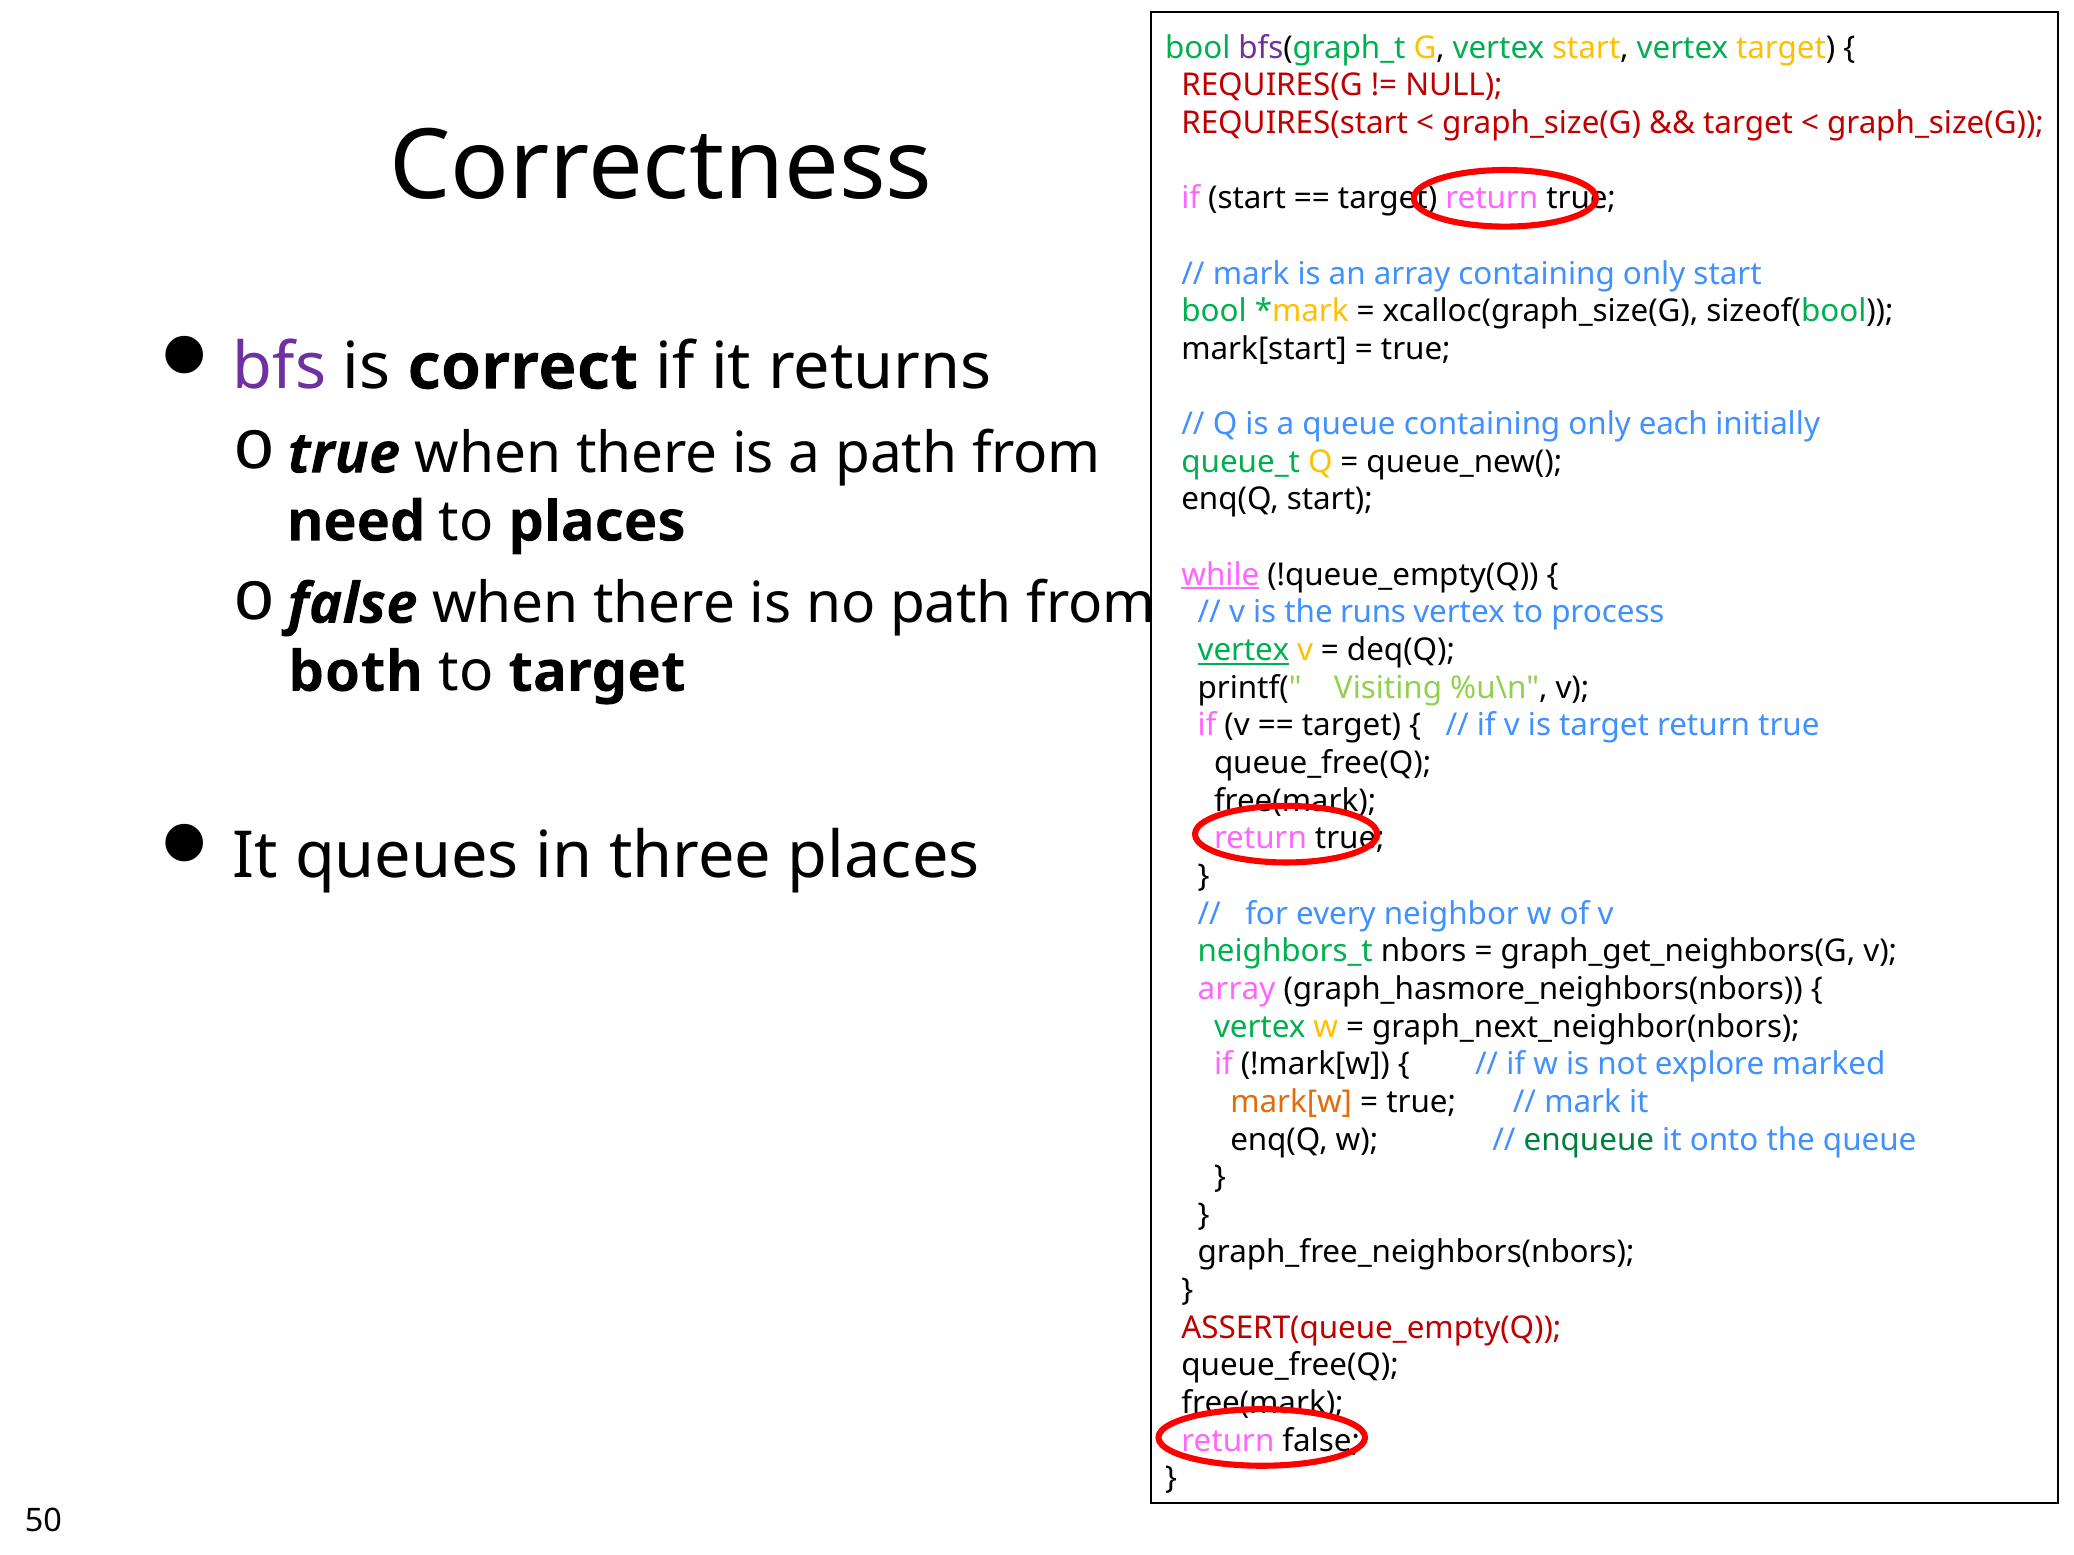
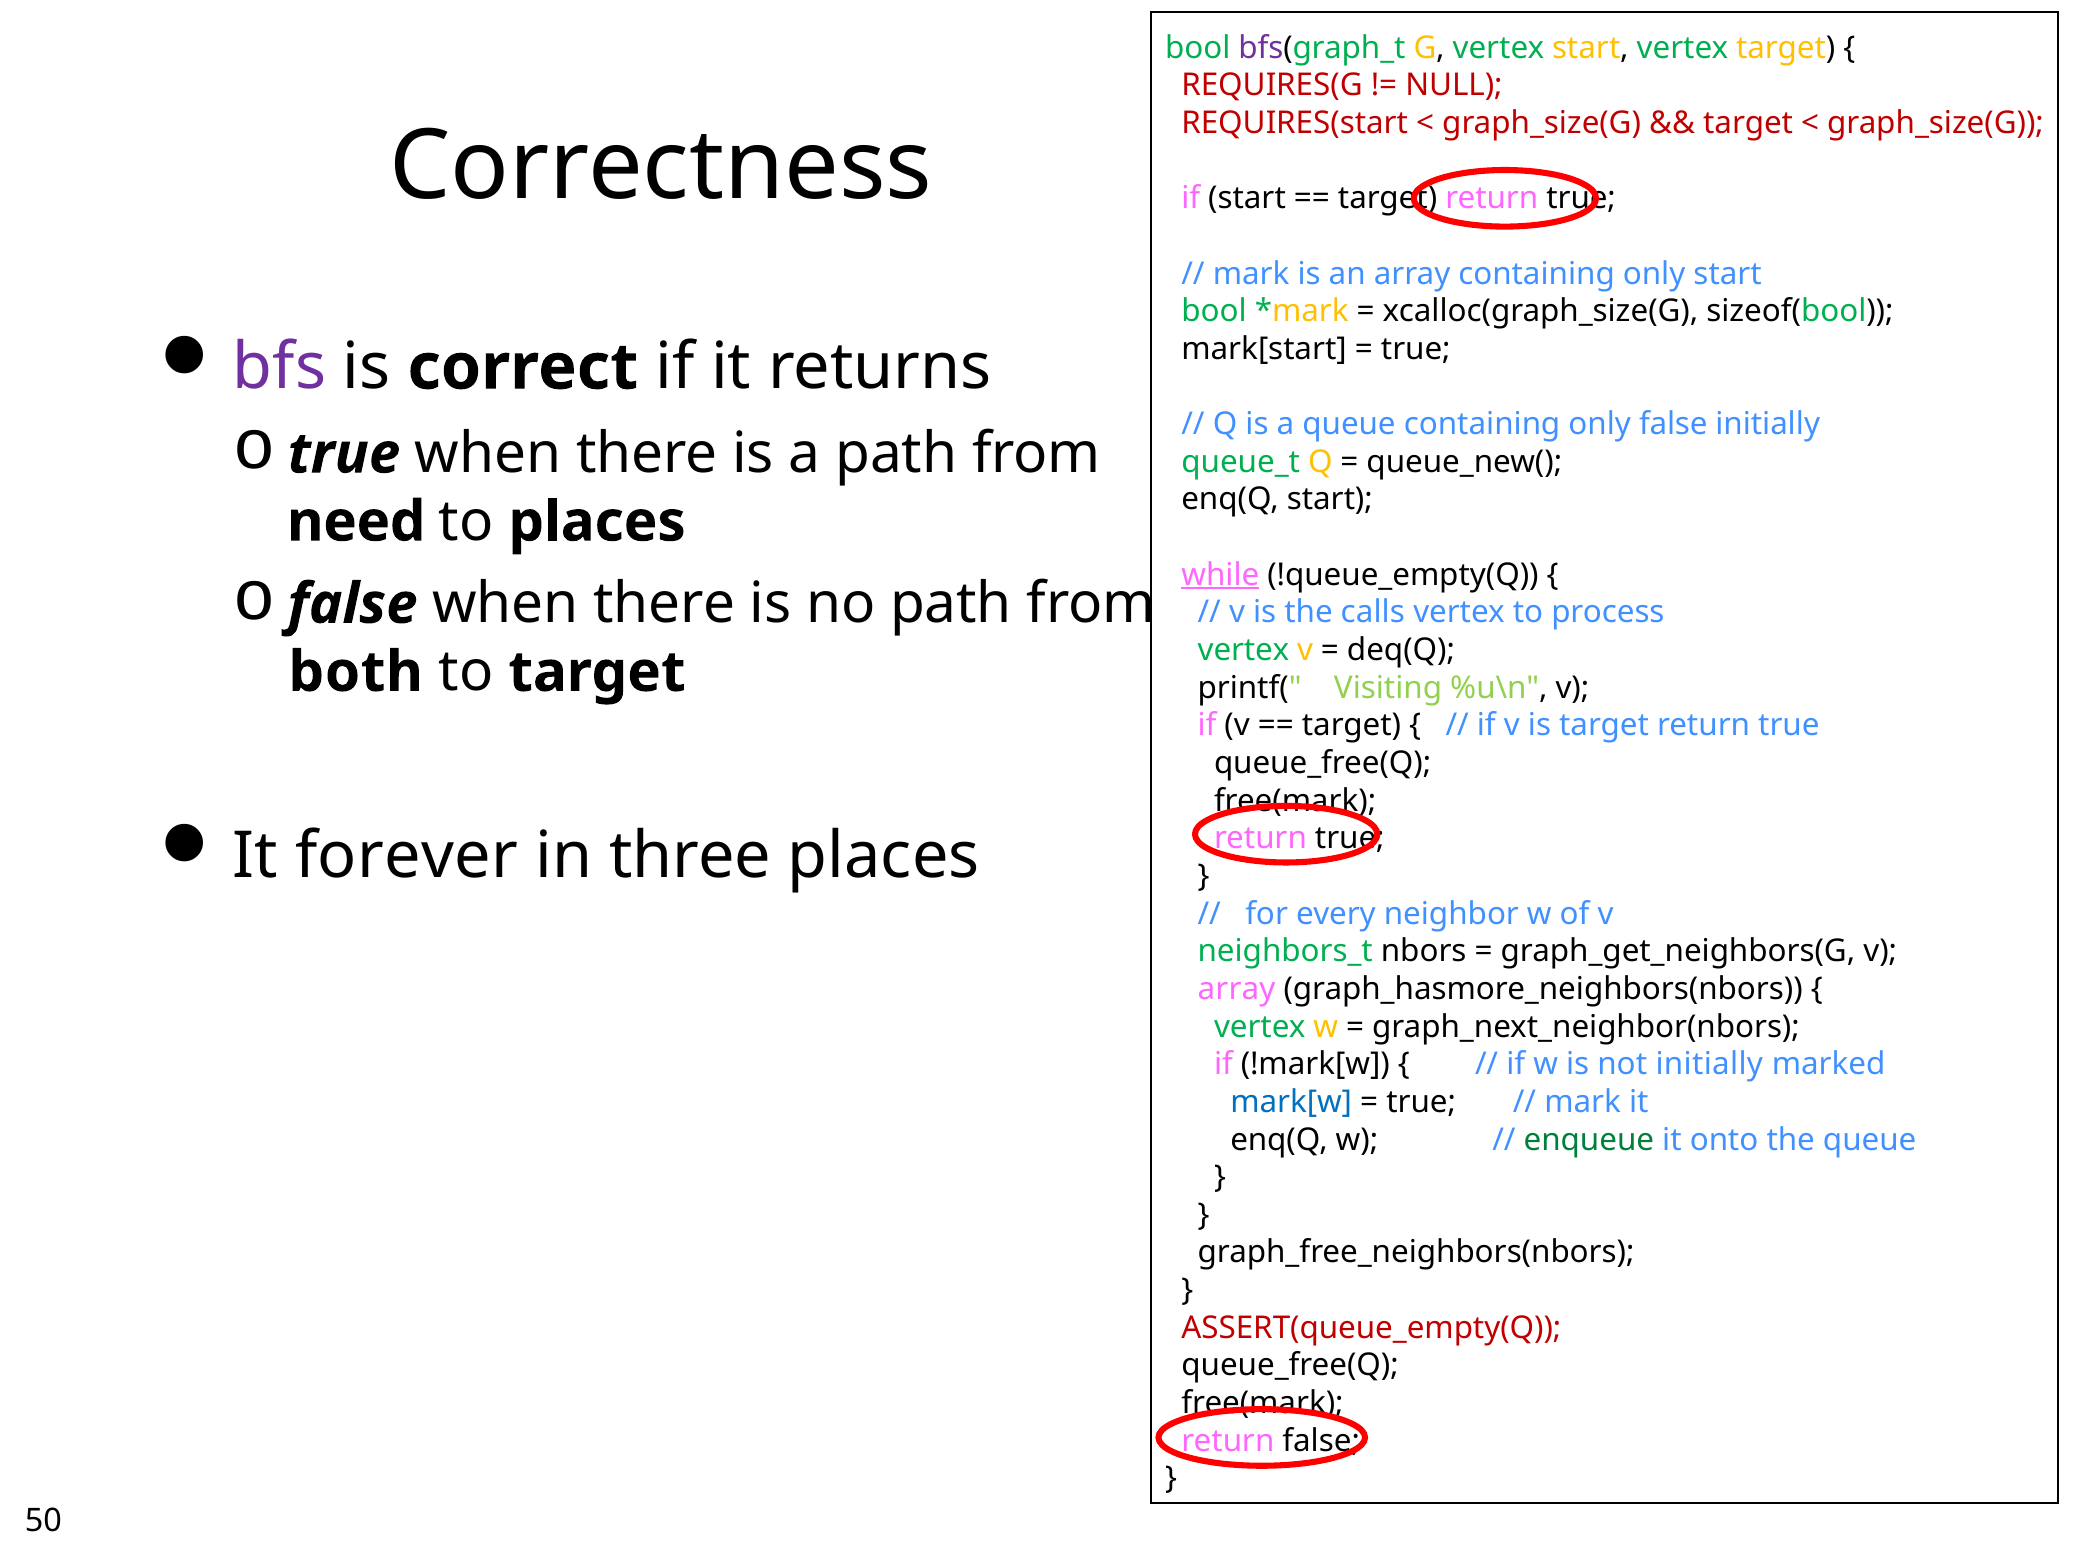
only each: each -> false (1673, 424)
runs: runs -> calls (1373, 613)
vertex underline: present -> none (1243, 650)
queues: queues -> forever (407, 856)
not explore: explore -> initially (1709, 1065)
mark[w colour: orange -> blue (1291, 1102)
